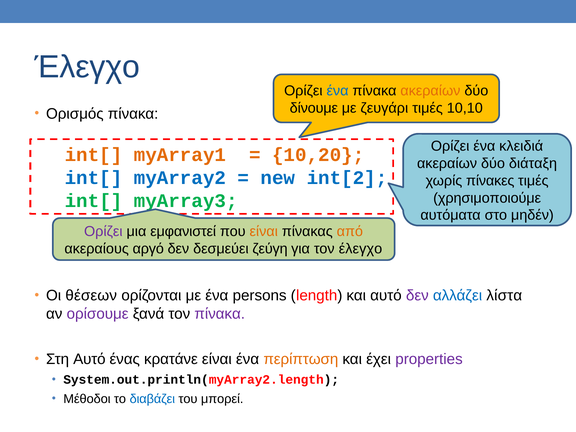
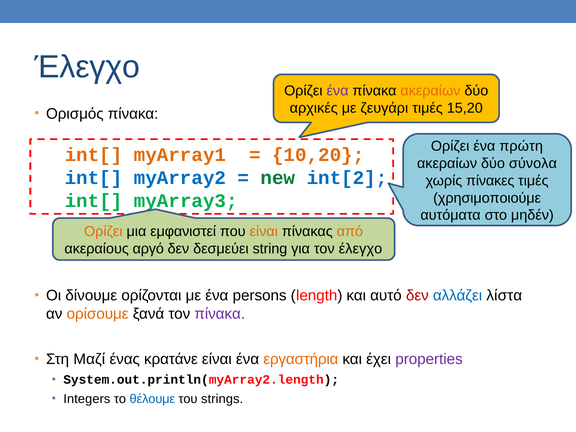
ένα colour: blue -> purple (338, 91)
δίνουμε: δίνουμε -> αρχικές (314, 108)
10,10: 10,10 -> 15,20 (465, 108)
κλειδιά: κλειδιά -> πρώτη (521, 146)
διάταξη: διάταξη -> σύνολα (533, 163)
new colour: blue -> green (278, 178)
Ορίζει colour: purple -> orange (103, 231)
ζεύγη: ζεύγη -> string (270, 249)
θέσεων: θέσεων -> δίνουμε (91, 296)
δεν colour: purple -> red (417, 296)
ορίσουμε colour: purple -> orange (98, 314)
Στη Αυτό: Αυτό -> Μαζί (89, 359)
περίπτωση: περίπτωση -> εργαστήρια (301, 359)
Μέθοδοι: Μέθοδοι -> Integers (87, 399)
διαβάζει: διαβάζει -> θέλουμε (152, 399)
μπορεί: μπορεί -> strings (222, 399)
